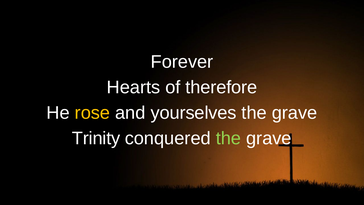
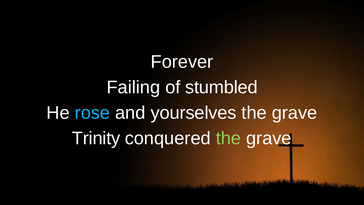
Hearts: Hearts -> Failing (133, 87)
therefore: therefore -> stumbled (221, 87)
rose colour: yellow -> light blue (92, 113)
